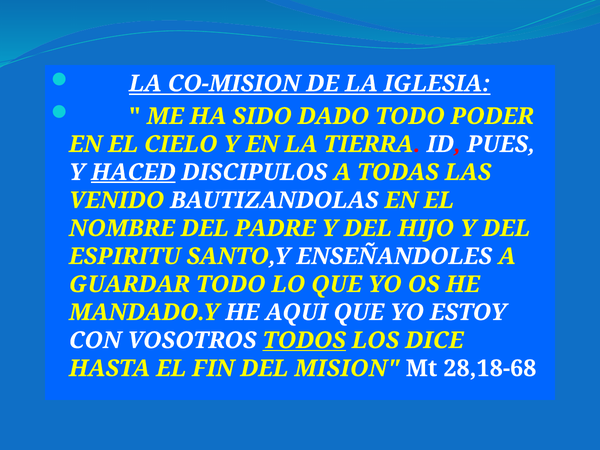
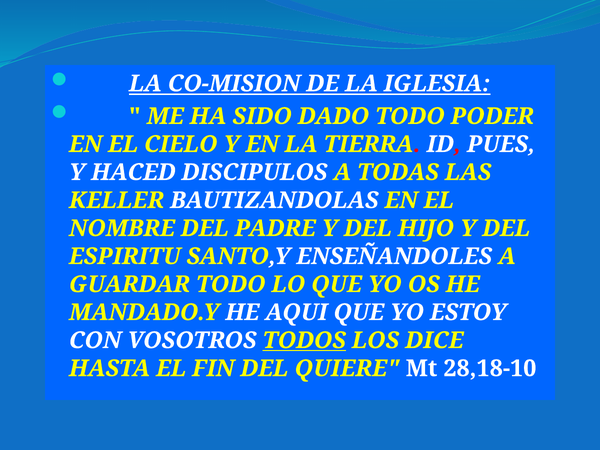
HACED underline: present -> none (133, 172)
VENIDO: VENIDO -> KELLER (116, 200)
MISION: MISION -> QUIERE (347, 368)
28,18-68: 28,18-68 -> 28,18-10 (490, 368)
